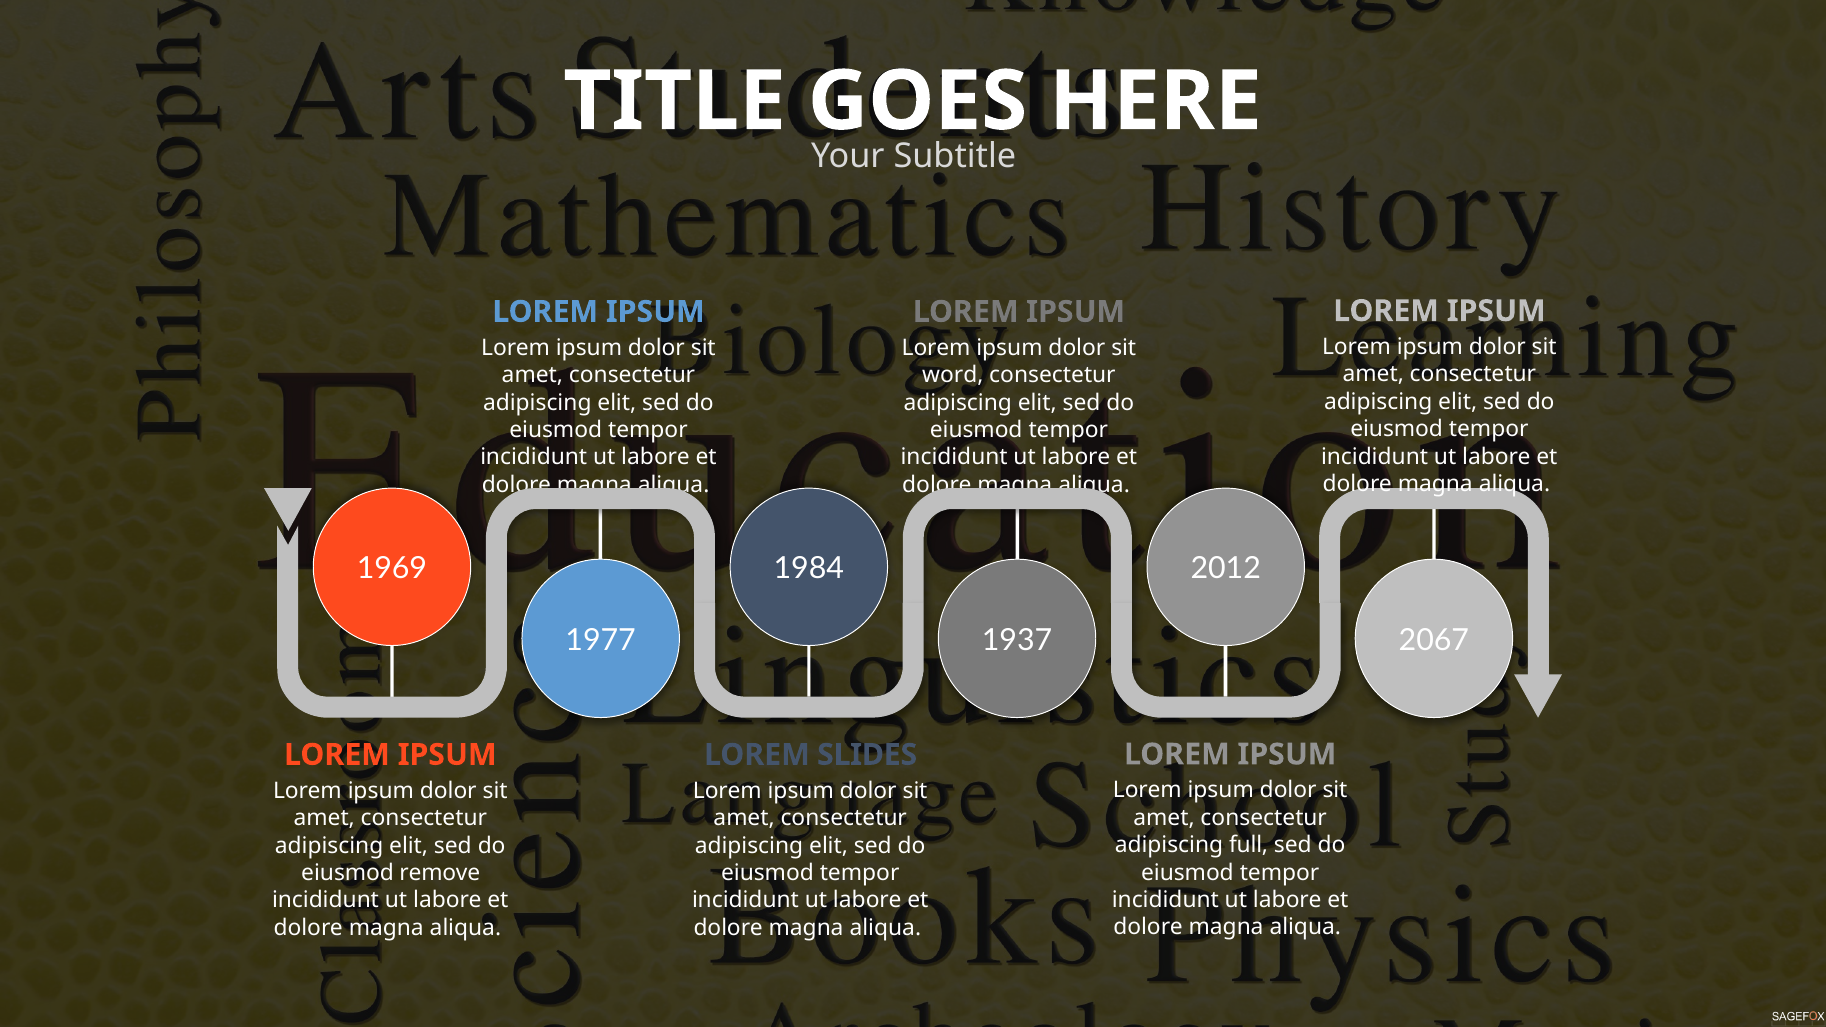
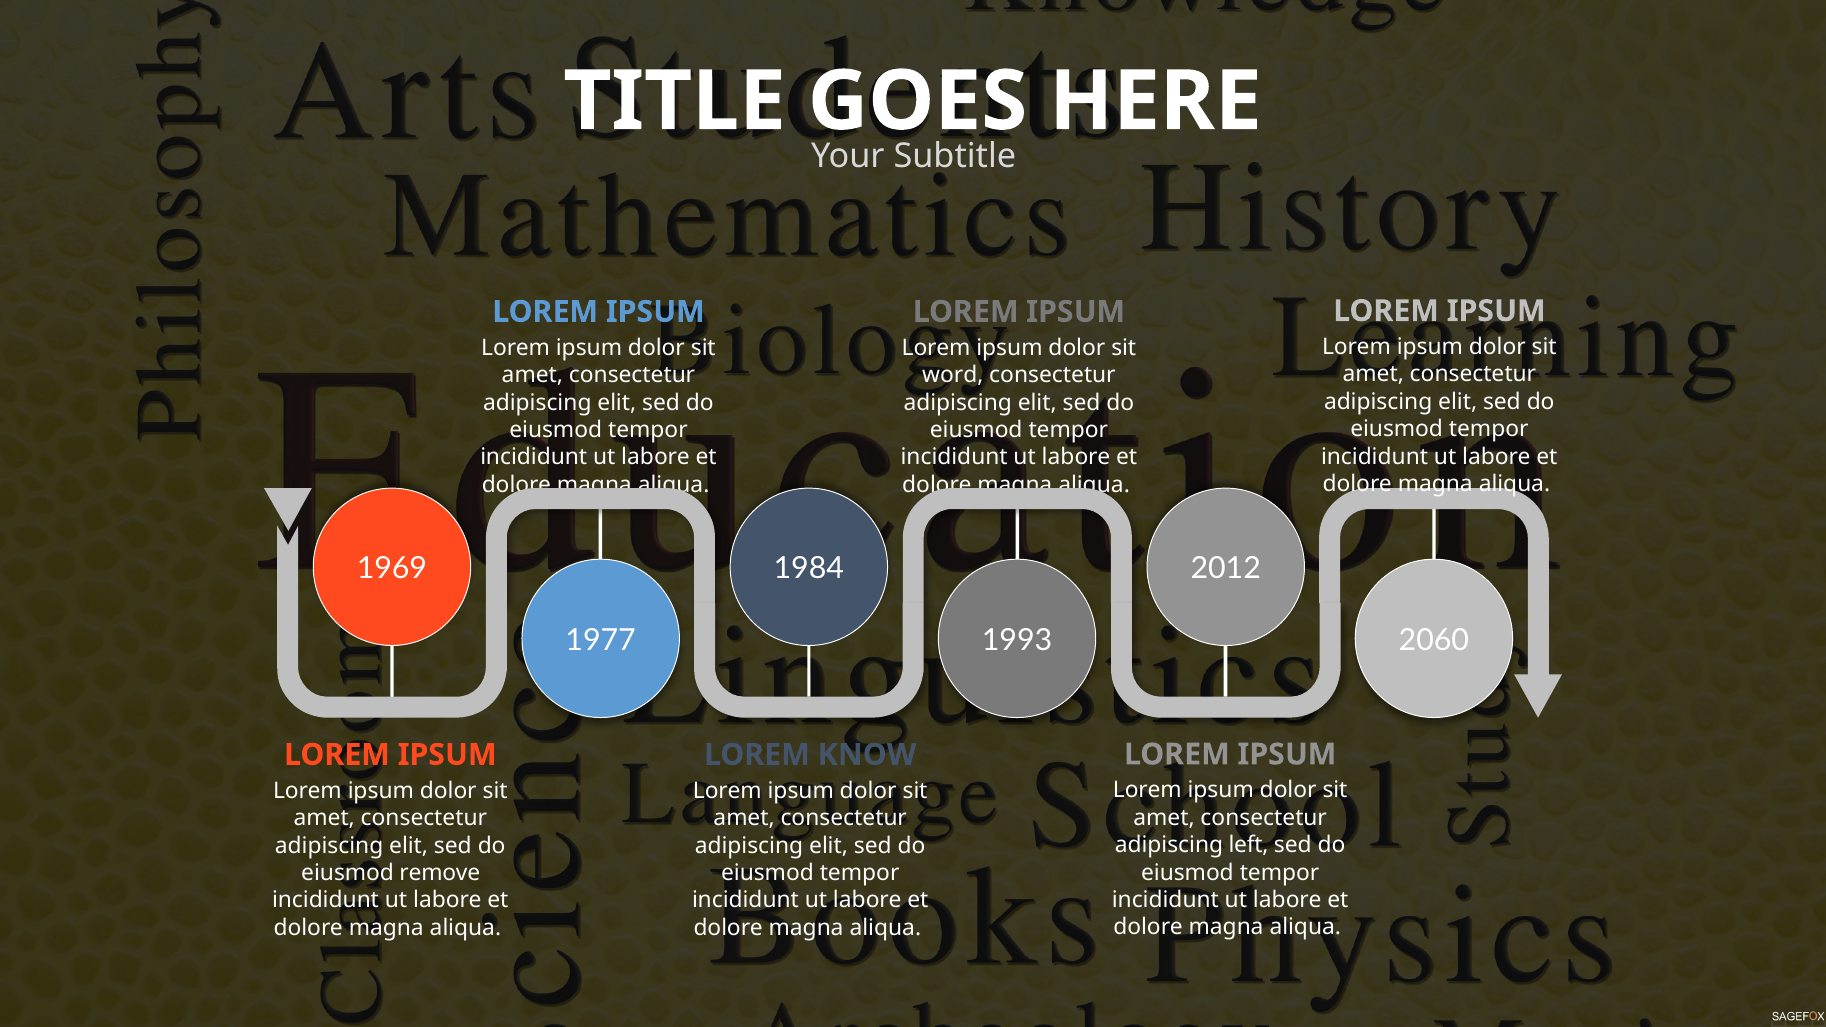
1937: 1937 -> 1993 (1017, 641)
2067: 2067 -> 2060 (1434, 641)
SLIDES: SLIDES -> KNOW (867, 755)
full: full -> left (1249, 845)
